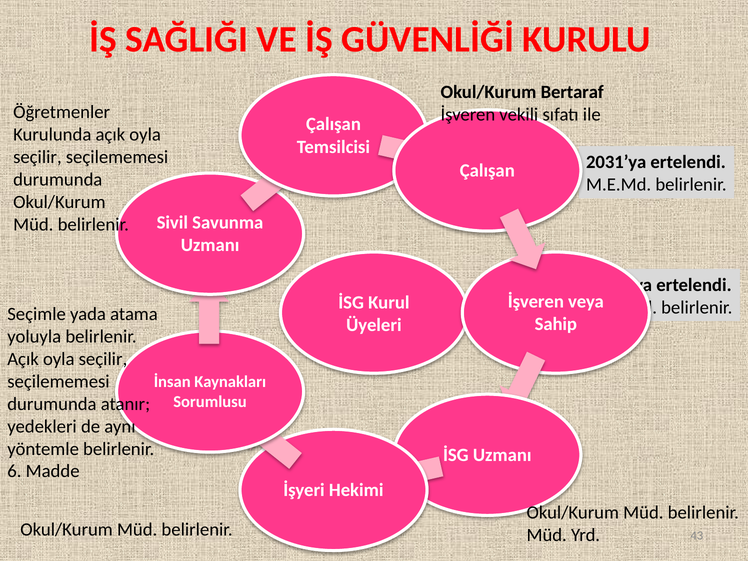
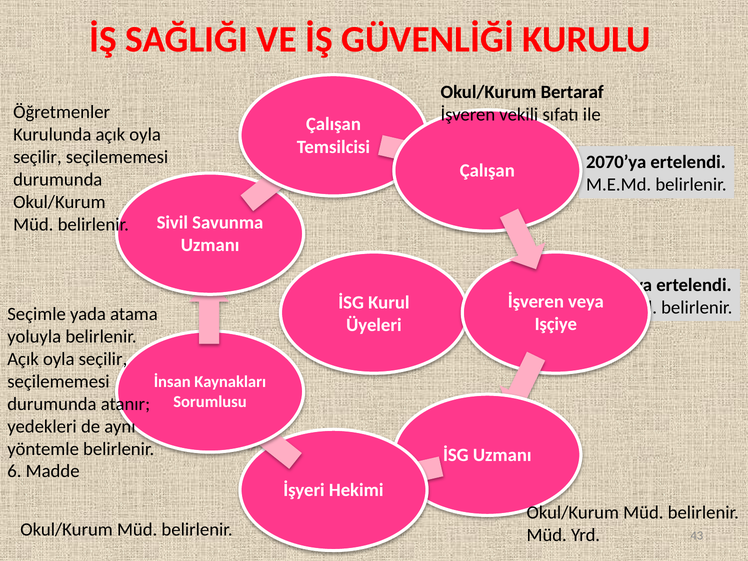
2031’ya: 2031’ya -> 2070’ya (616, 162)
Sahip: Sahip -> Işçiye (556, 324)
